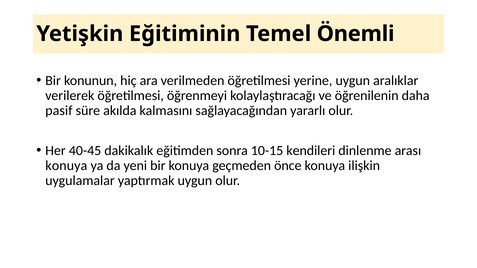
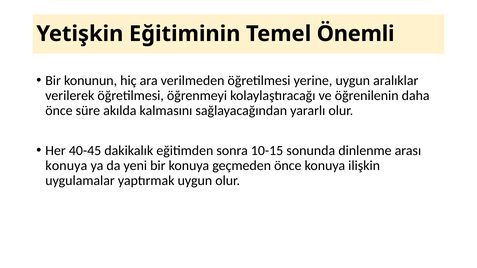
pasif: pasif -> önce (59, 111)
kendileri: kendileri -> sonunda (311, 151)
